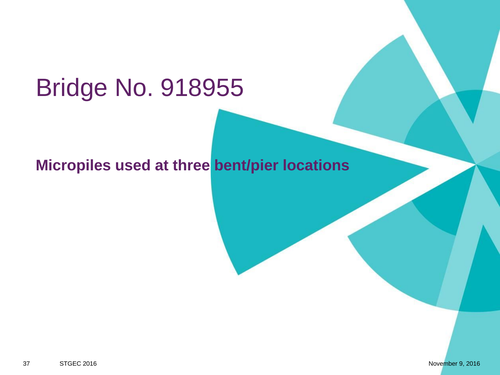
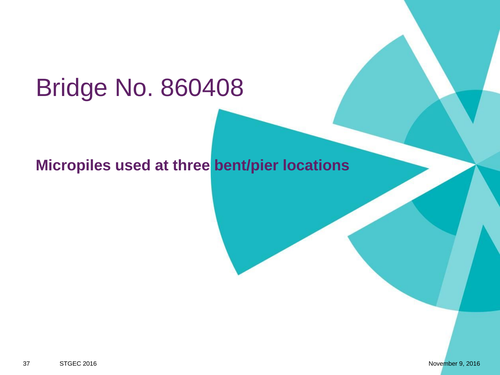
918955: 918955 -> 860408 (202, 88)
